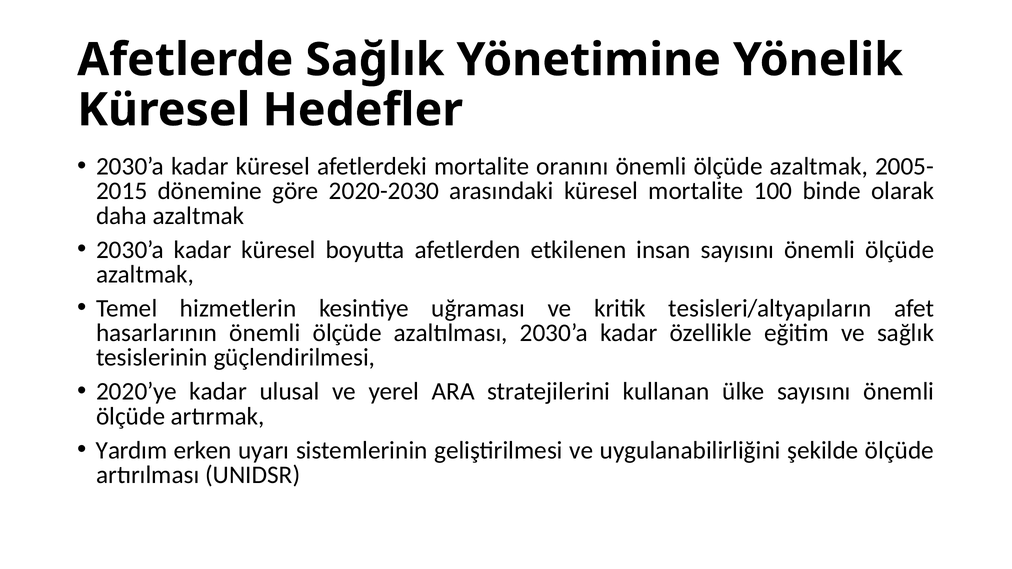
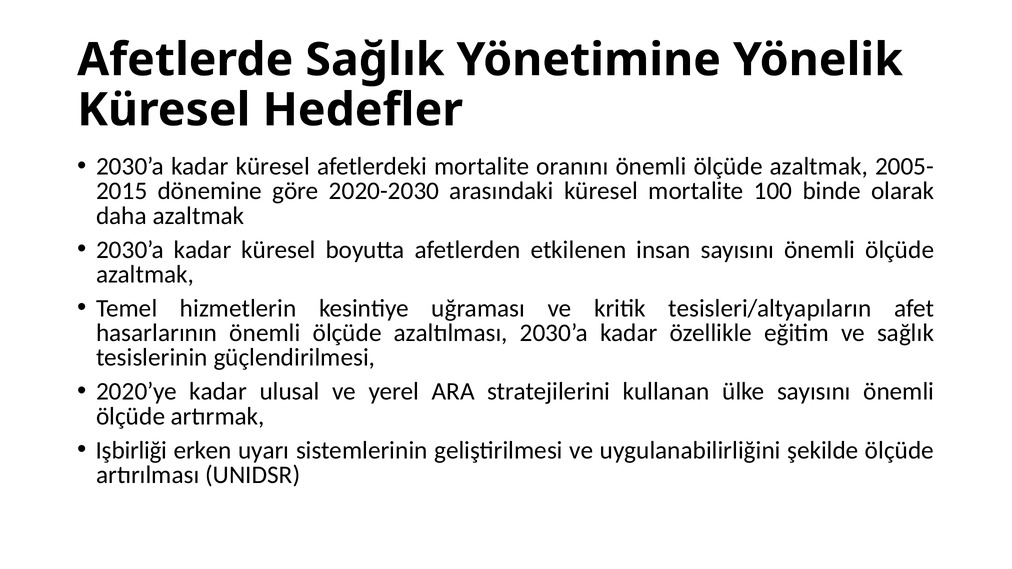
Yardım: Yardım -> Işbirliği (132, 450)
